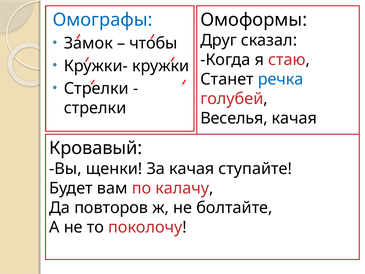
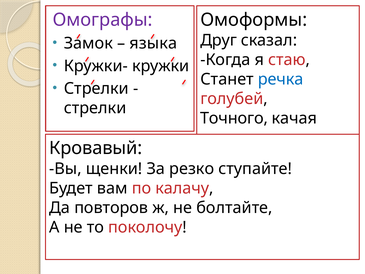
Омографы colour: blue -> purple (103, 20)
чтобы: чтобы -> языка (153, 43)
Веселья: Веселья -> Точного (234, 118)
За качая: качая -> резко (192, 169)
